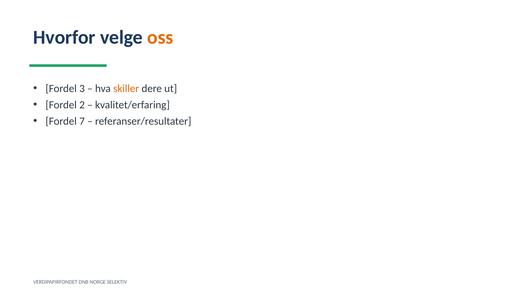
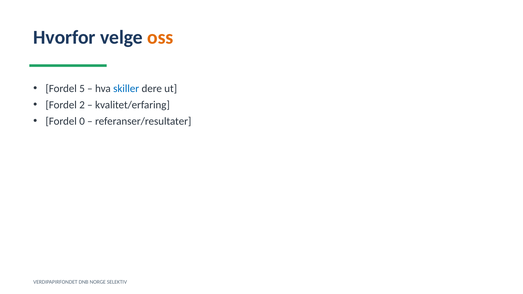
3: 3 -> 5 (82, 89)
skiller colour: orange -> blue (126, 89)
7: 7 -> 0 (82, 121)
